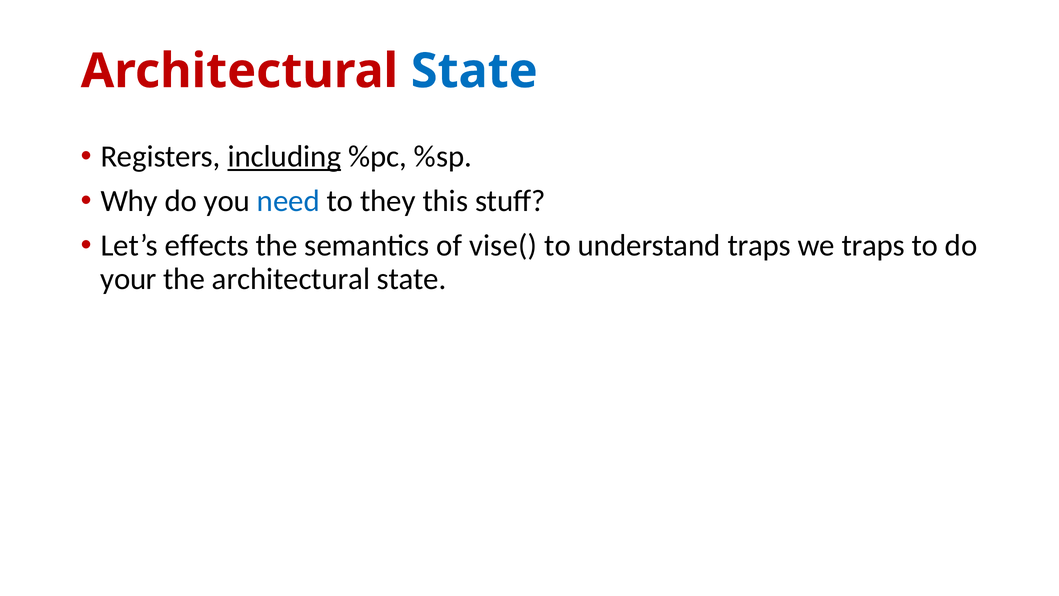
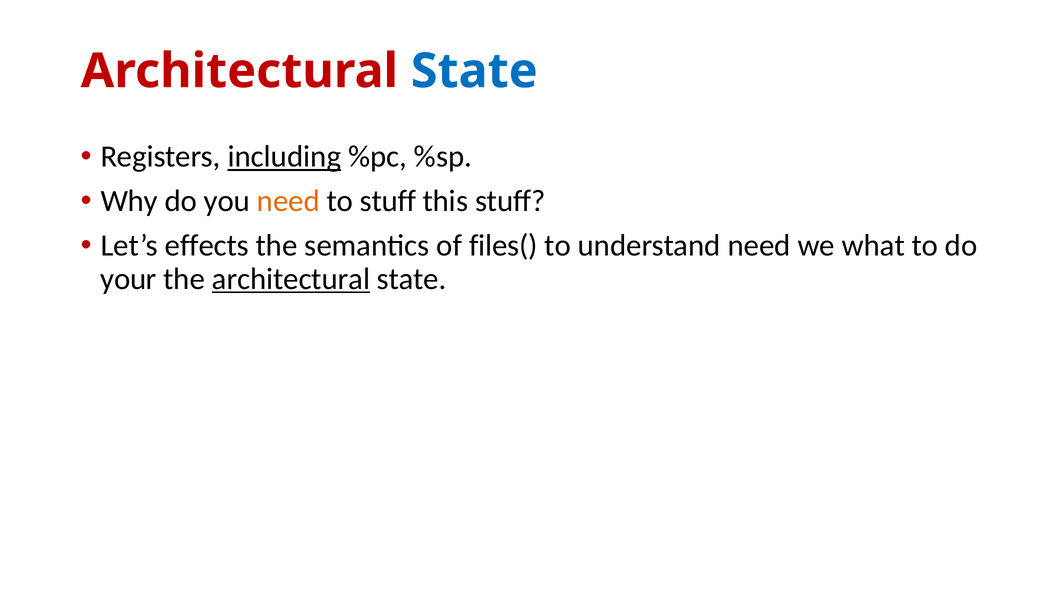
need colour: blue -> orange (288, 201)
to they: they -> stuff (388, 201)
vise(: vise( -> files( (503, 245)
understand traps: traps -> need (759, 245)
we traps: traps -> what (873, 245)
architectural underline: none -> present (291, 279)
